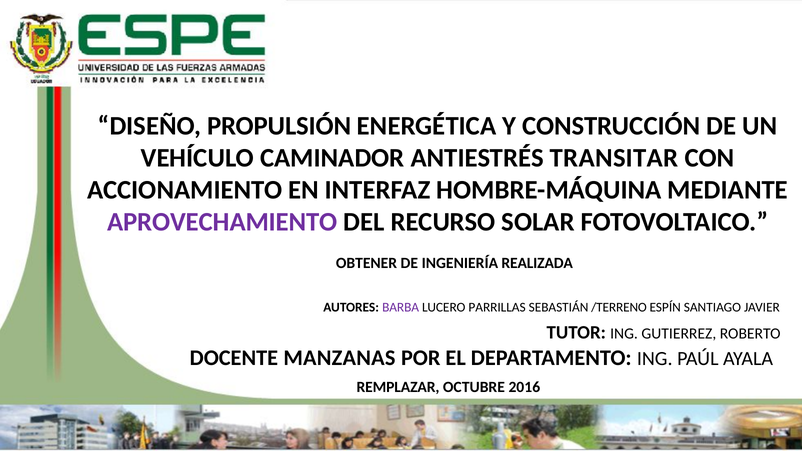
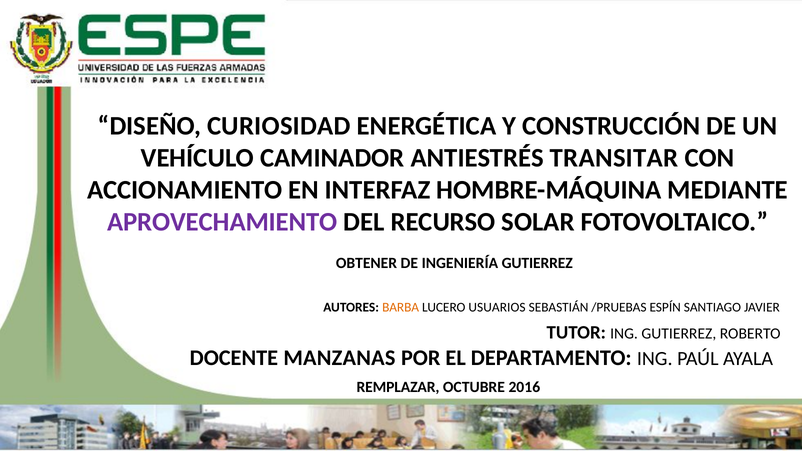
PROPULSIÓN: PROPULSIÓN -> CURIOSIDAD (279, 126)
INGENIERÍA REALIZADA: REALIZADA -> GUTIERREZ (537, 263)
BARBA colour: purple -> orange (401, 308)
PARRILLAS: PARRILLAS -> USUARIOS (497, 308)
/TERRENO: /TERRENO -> /PRUEBAS (619, 308)
